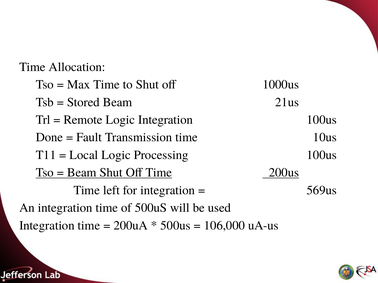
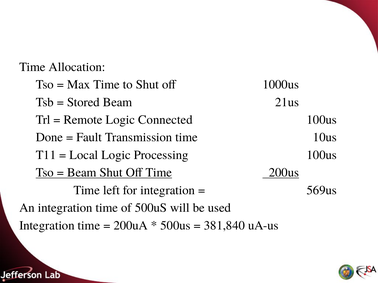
Logic Integration: Integration -> Connected (165, 120)
106,000: 106,000 -> 381,840 (224, 226)
